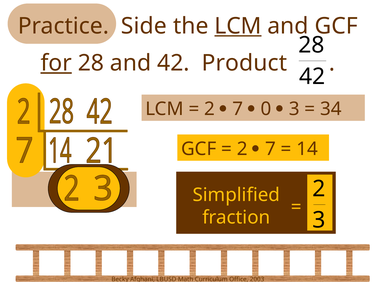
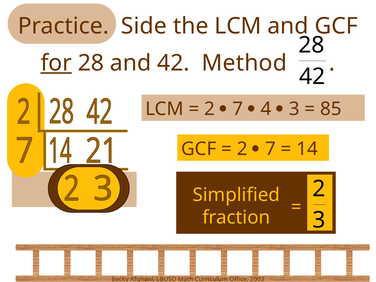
LCM underline: present -> none (238, 26)
Product: Product -> Method (244, 63)
0: 0 -> 4 (266, 109)
34: 34 -> 85 (331, 109)
